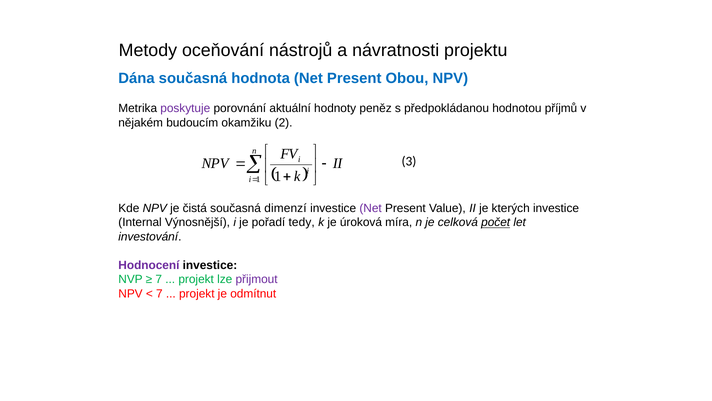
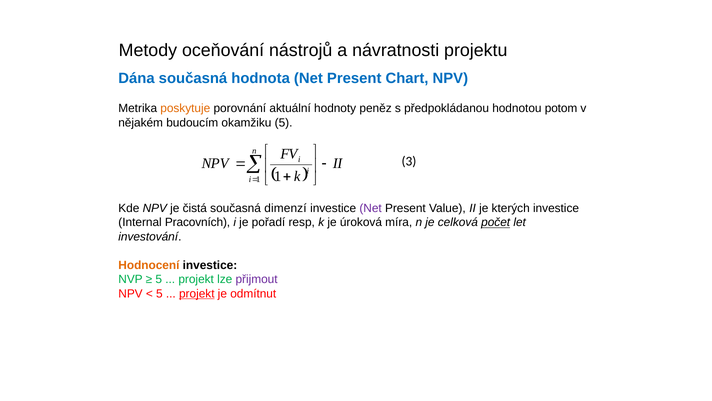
Obou: Obou -> Chart (407, 78)
poskytuje colour: purple -> orange (185, 108)
příjmů: příjmů -> potom (561, 108)
okamžiku 2: 2 -> 5 (284, 123)
Výnosnější: Výnosnější -> Pracovních (198, 222)
tedy: tedy -> resp (302, 222)
Hodnocení colour: purple -> orange (149, 265)
7: 7 -> 5 (159, 279)
7: 7 -> 5 (159, 293)
projekt underline: none -> present (197, 293)
